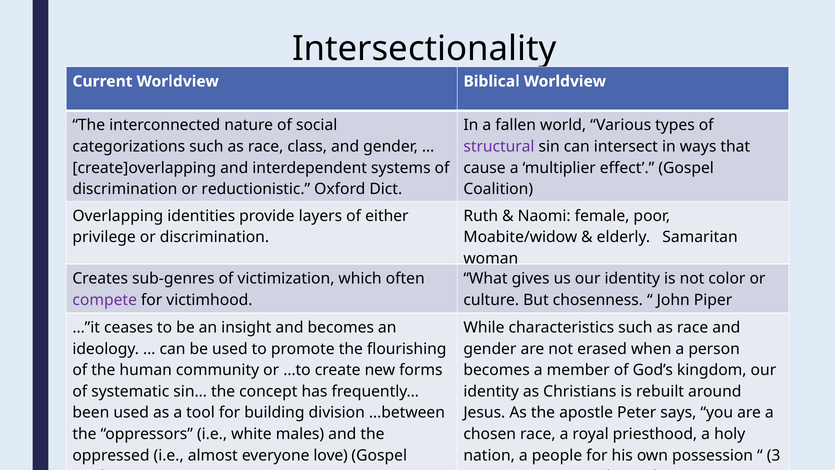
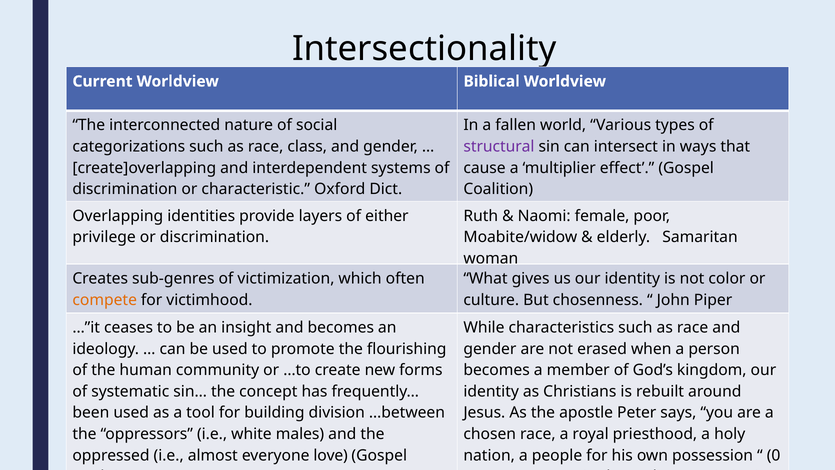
reductionistic: reductionistic -> characteristic (256, 189)
compete colour: purple -> orange (105, 300)
3: 3 -> 0 (774, 455)
